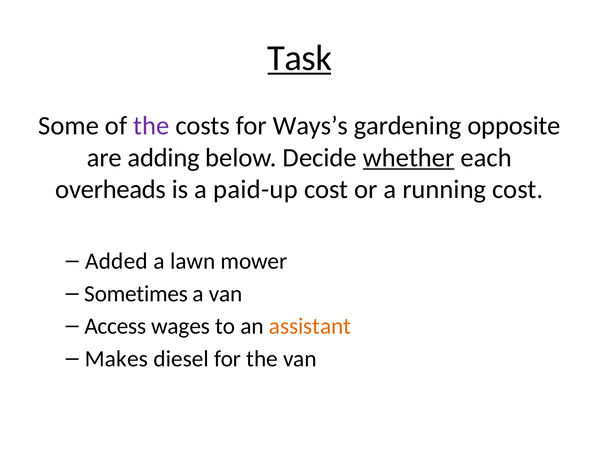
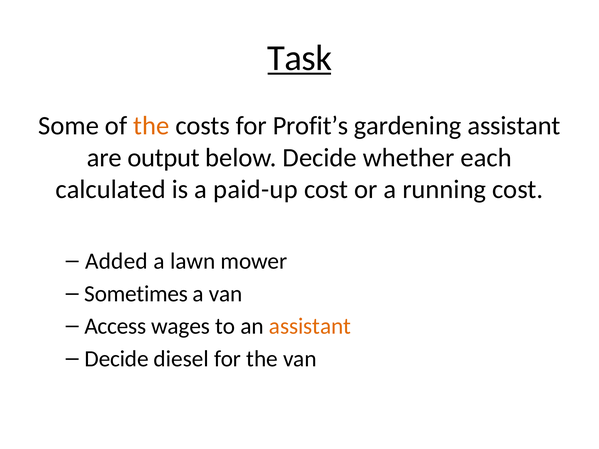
the colour: purple -> orange (151, 126)
Ways’s: Ways’s -> Profit’s (310, 126)
gardening opposite: opposite -> assistant (514, 126)
adding: adding -> output (164, 158)
whether underline: present -> none (409, 158)
overheads: overheads -> calculated (111, 190)
Makes: Makes -> Decide (117, 359)
